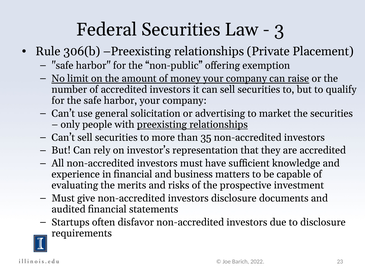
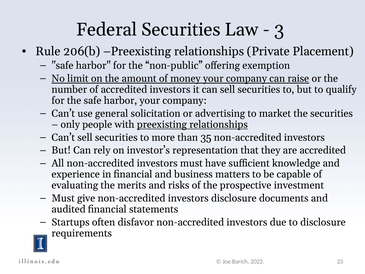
306(b: 306(b -> 206(b (82, 51)
